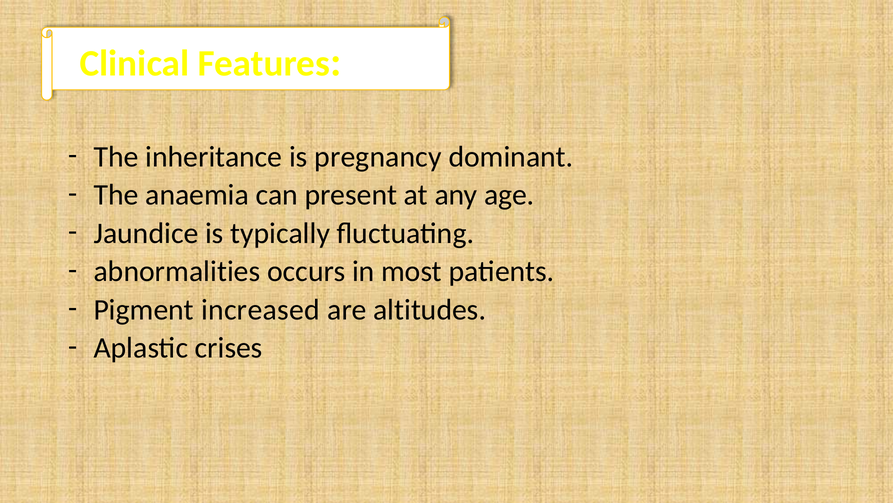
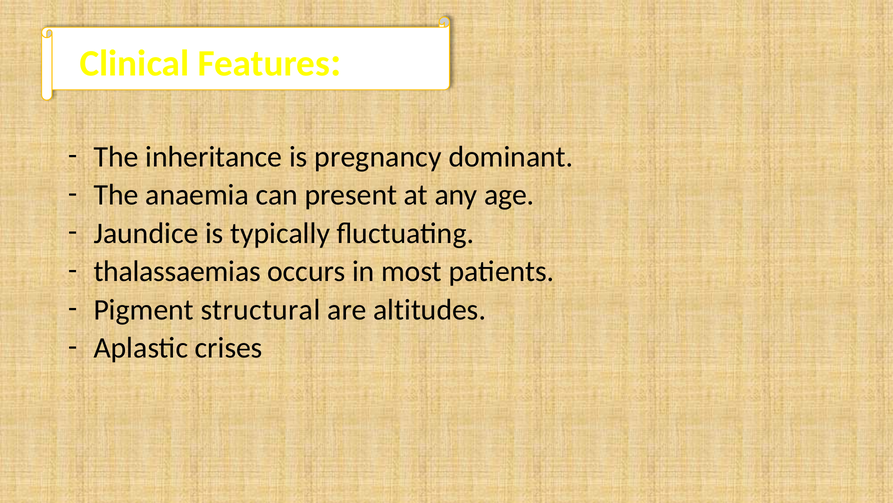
abnormalities: abnormalities -> thalassaemias (177, 271)
increased: increased -> structural (260, 309)
